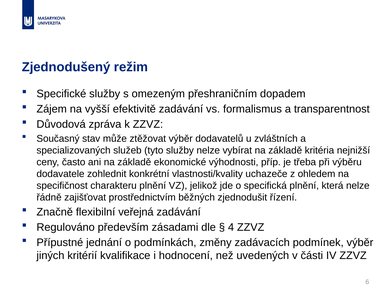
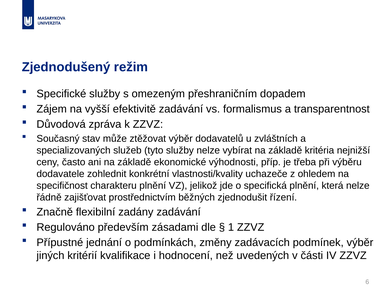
veřejná: veřejná -> zadány (136, 212)
4: 4 -> 1 (231, 227)
